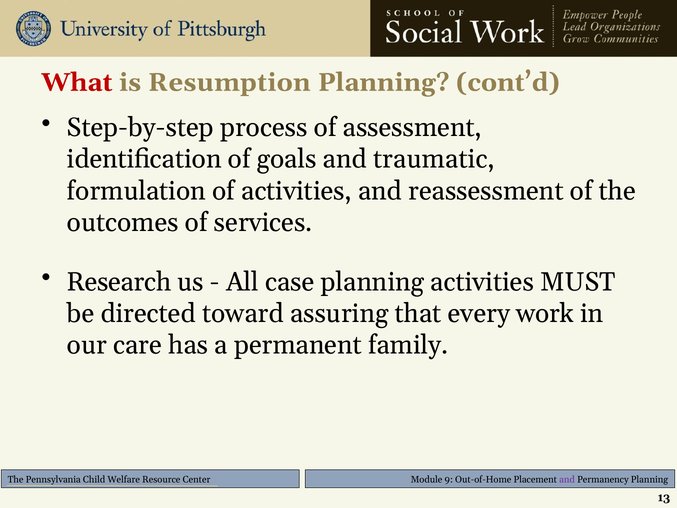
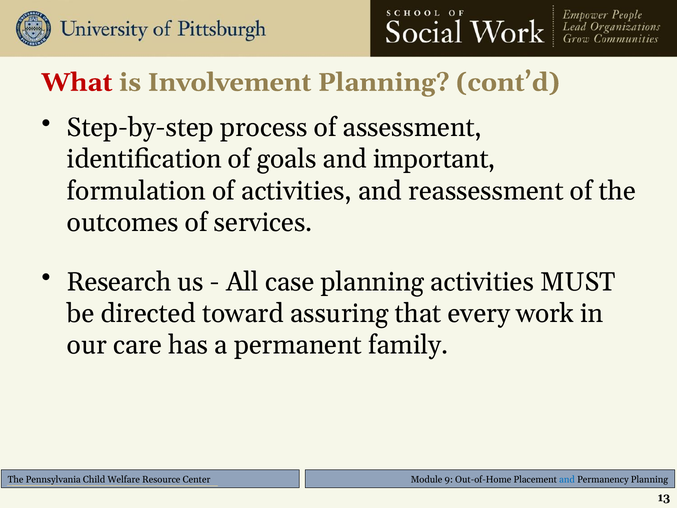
Resumption: Resumption -> Involvement (230, 82)
traumatic: traumatic -> important (434, 159)
and colour: purple -> blue (567, 479)
